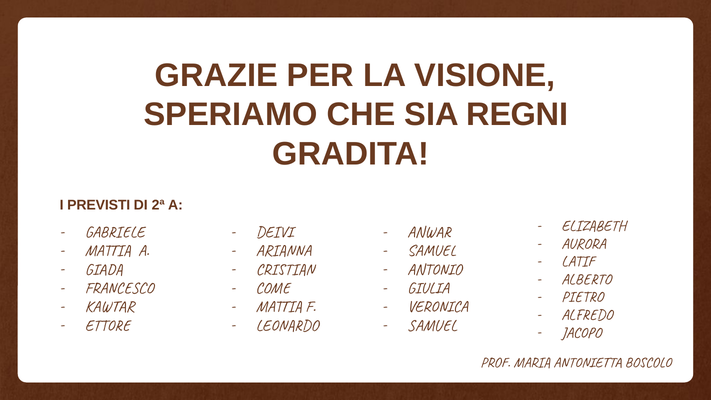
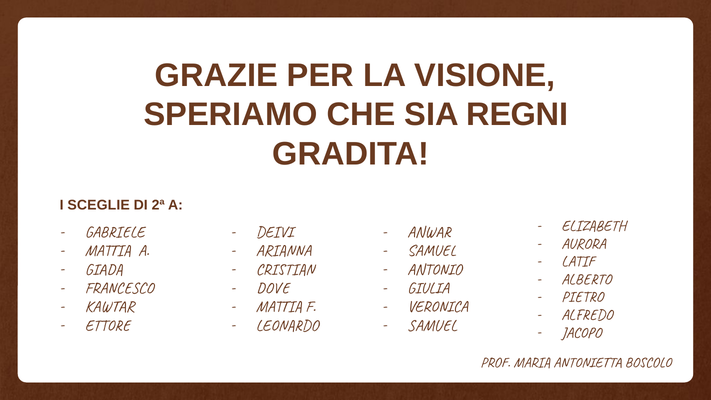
PREVISTI: PREVISTI -> SCEGLIE (99, 205)
COME: COME -> DOVE (273, 288)
